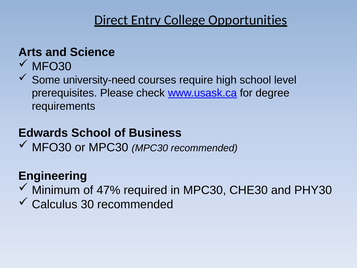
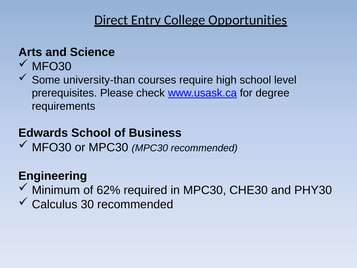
university-need: university-need -> university-than (99, 80)
47%: 47% -> 62% (108, 190)
